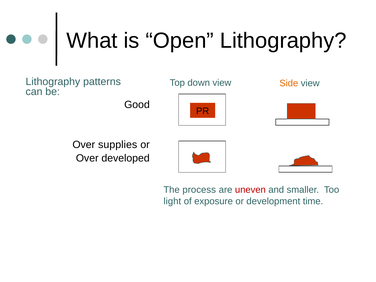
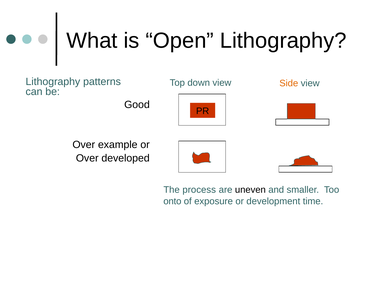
supplies: supplies -> example (118, 145)
uneven colour: red -> black (250, 190)
light: light -> onto (172, 201)
